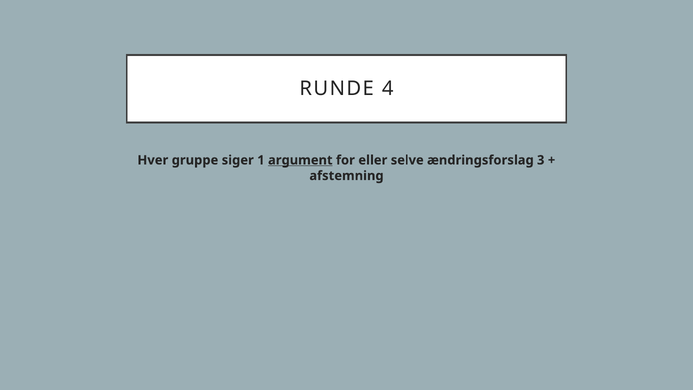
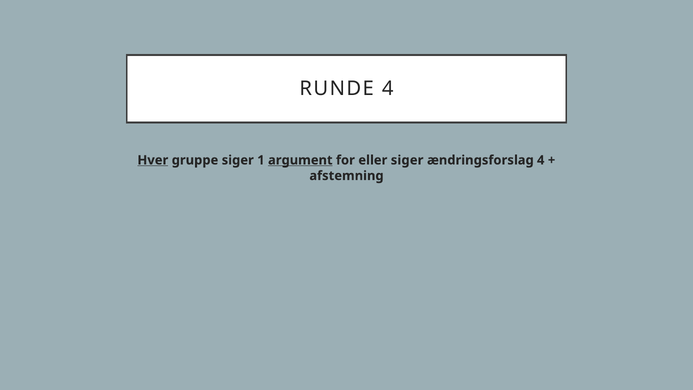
Hver underline: none -> present (153, 160)
eller selve: selve -> siger (407, 160)
ændringsforslag 3: 3 -> 4 (541, 160)
